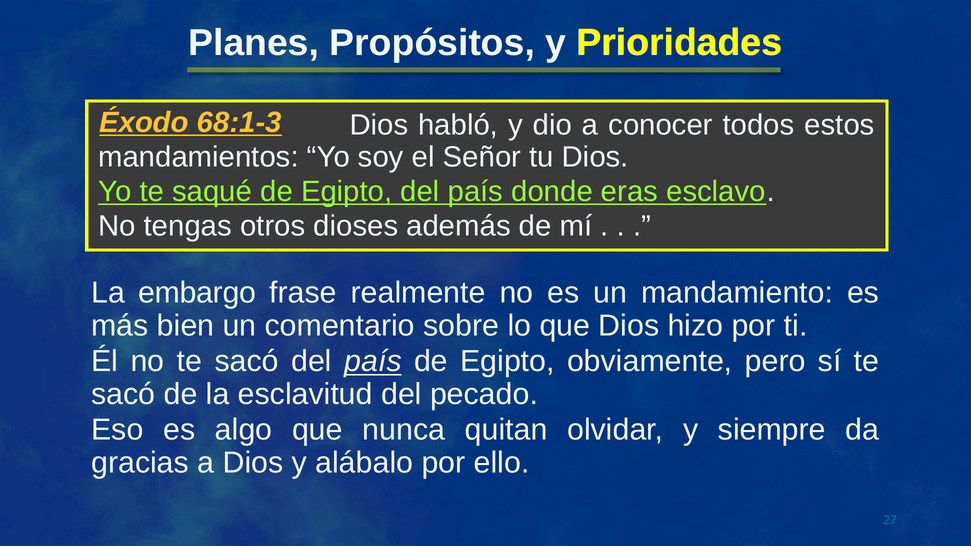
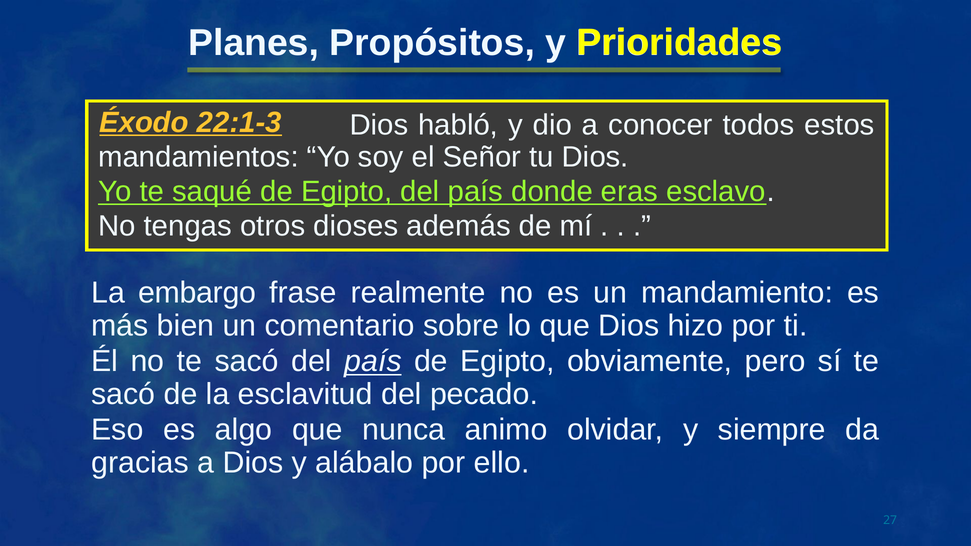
68:1-3: 68:1-3 -> 22:1-3 (239, 123)
quitan: quitan -> animo (506, 430)
